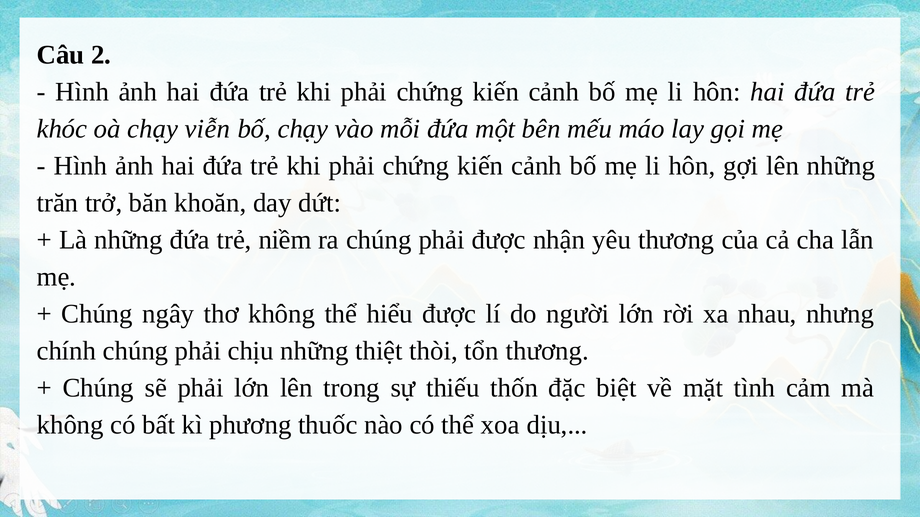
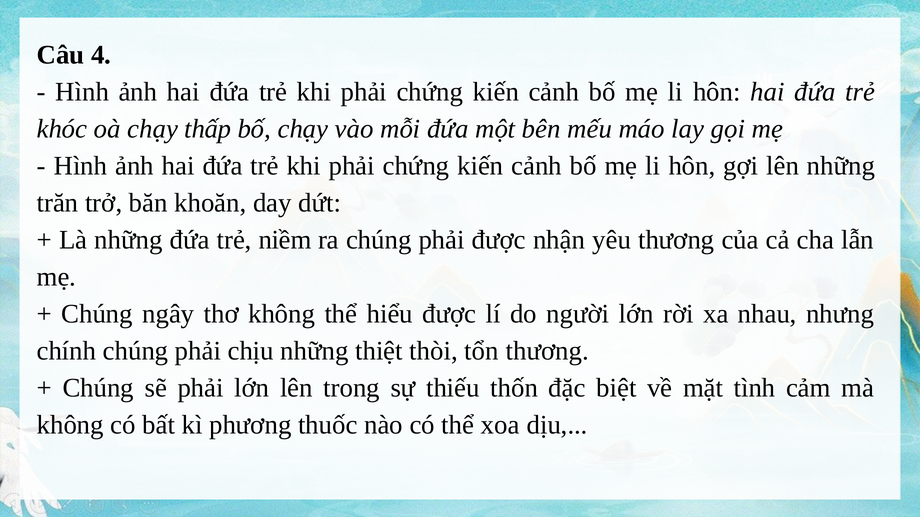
2: 2 -> 4 (101, 55)
viễn: viễn -> thấp (208, 129)
